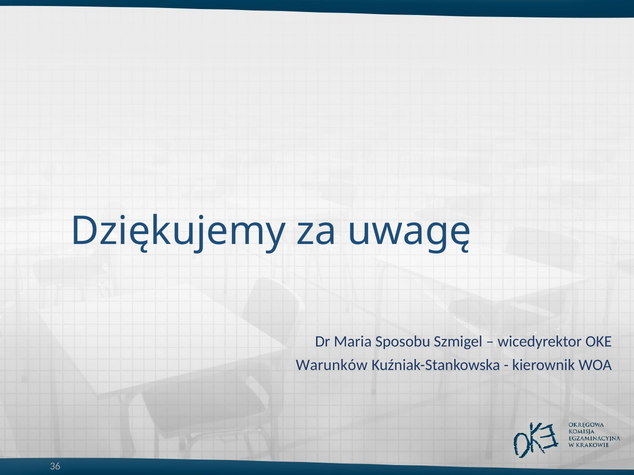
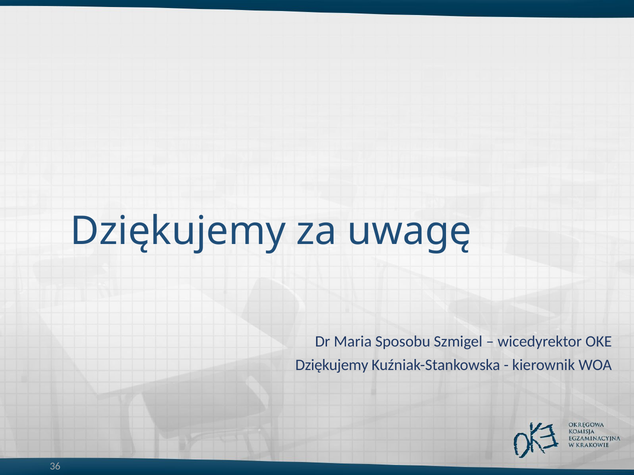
Warunków: Warunków -> Dziękujemy (332, 365)
